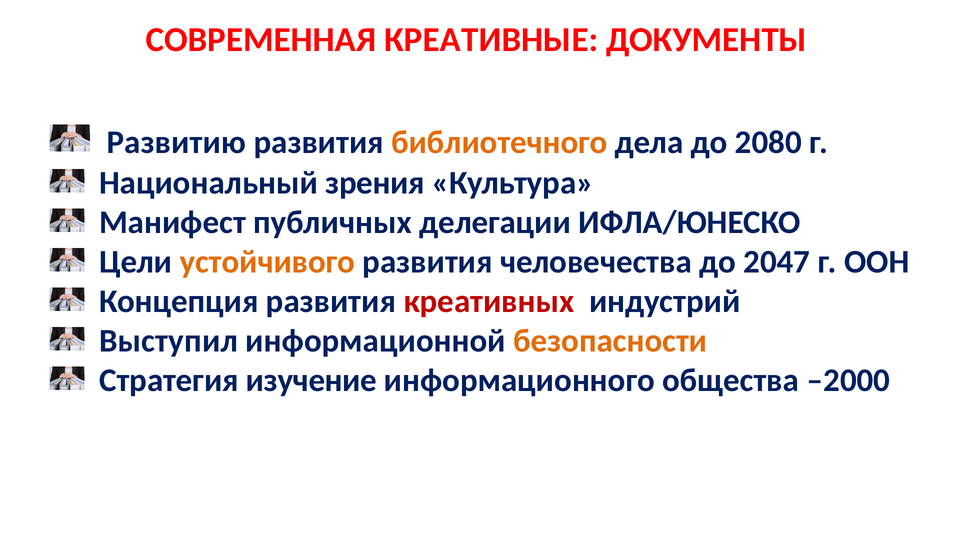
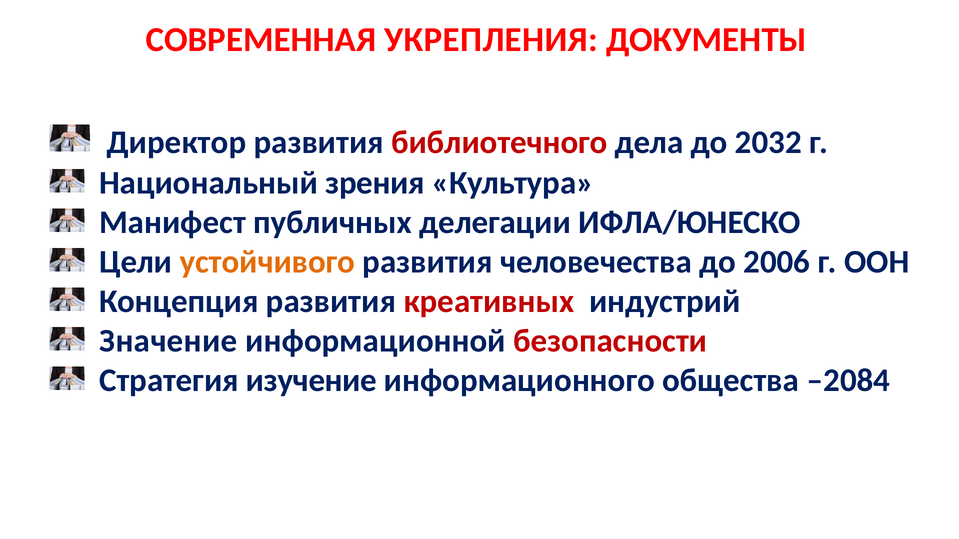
КРЕАТИВНЫЕ: КРЕАТИВНЫЕ -> УКРЕПЛЕНИЯ (491, 40)
Развитию: Развитию -> Директор (176, 143)
библиотечного colour: orange -> red (499, 143)
2080: 2080 -> 2032 (768, 143)
2047: 2047 -> 2006 (777, 262)
Выступил: Выступил -> Значение (168, 341)
безопасности colour: orange -> red (610, 341)
–2000: –2000 -> –2084 (849, 381)
